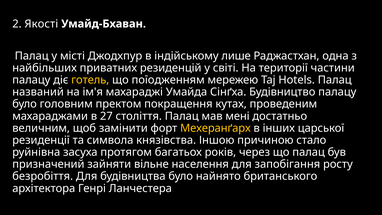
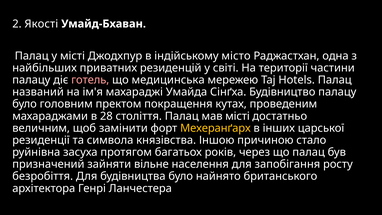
лише: лише -> місто (236, 56)
готель colour: yellow -> pink (90, 80)
поїодженням: поїодженням -> медицинська (168, 80)
27: 27 -> 28 (106, 116)
мав мені: мені -> місті (238, 116)
